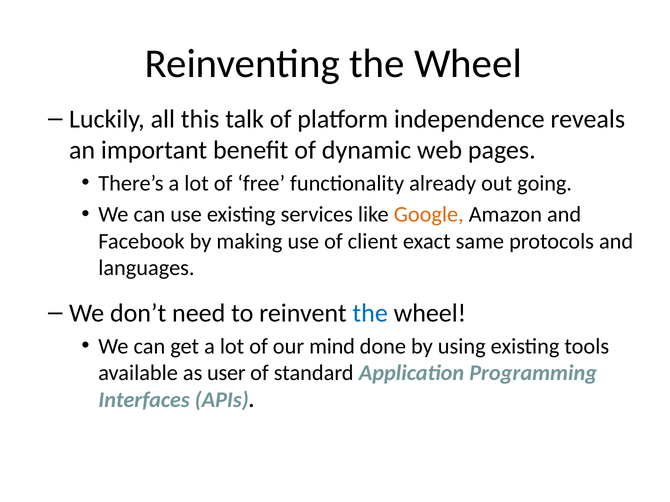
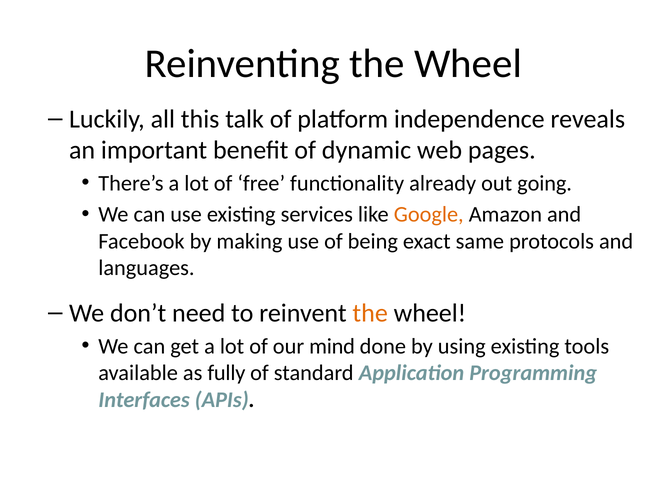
client: client -> being (373, 242)
the colour: blue -> orange (370, 313)
user: user -> fully (226, 373)
